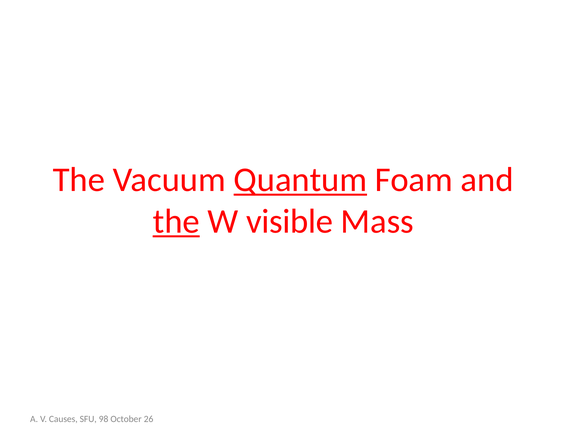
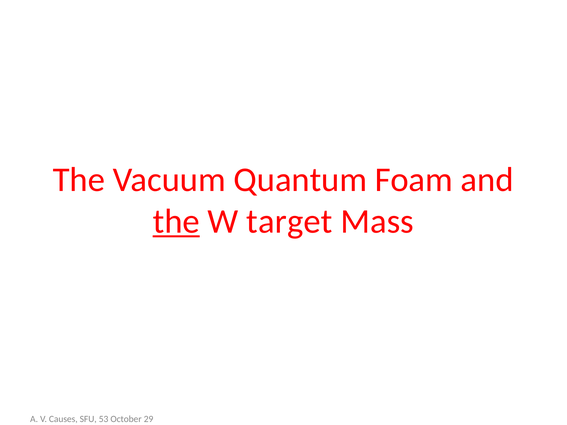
Quantum underline: present -> none (300, 180)
visible: visible -> target (289, 221)
98: 98 -> 53 (104, 419)
26: 26 -> 29 (149, 419)
